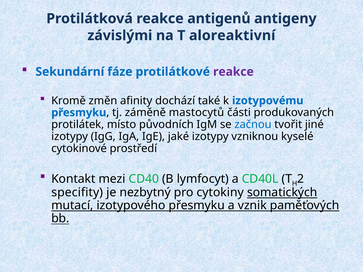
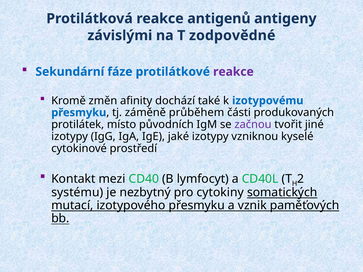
aloreaktivní: aloreaktivní -> zodpovědné (232, 36)
mastocytů: mastocytů -> průběhem (196, 113)
začnou colour: blue -> purple (253, 125)
specifity: specifity -> systému (77, 193)
